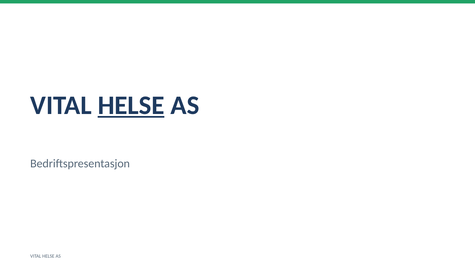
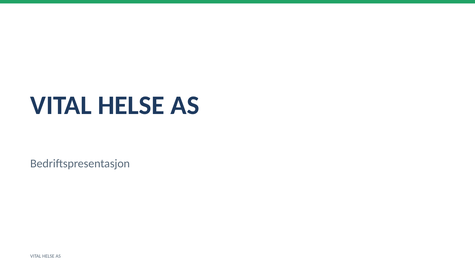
HELSE underline: present -> none (131, 105)
